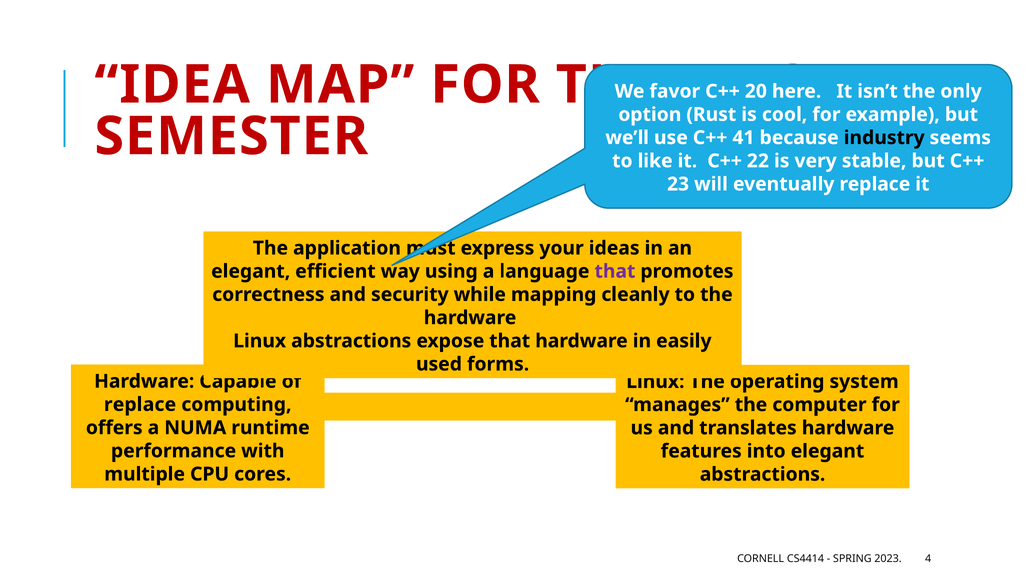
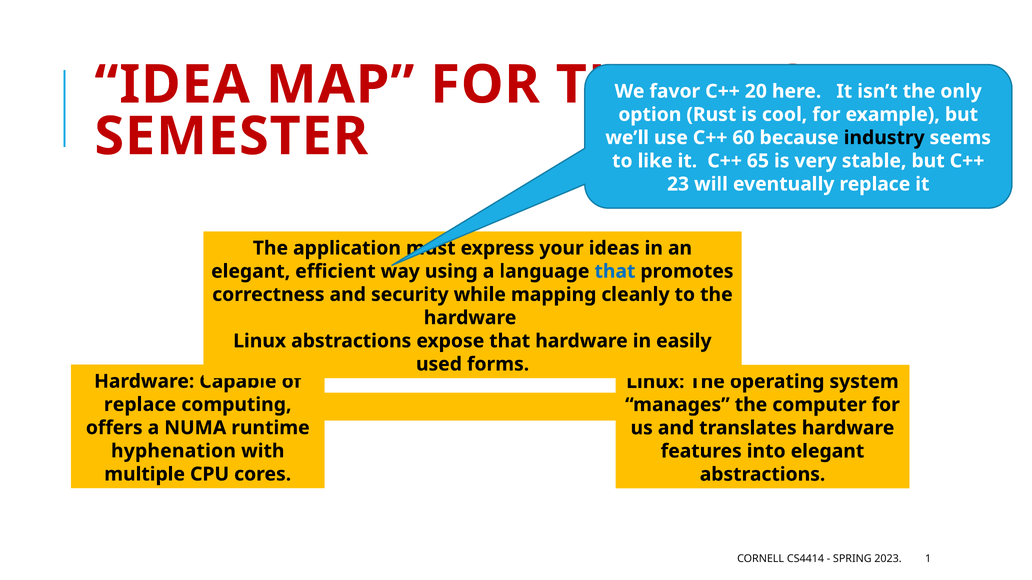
41: 41 -> 60 (743, 138)
22: 22 -> 65 (758, 161)
that colour: purple -> blue (615, 272)
performance: performance -> hyphenation (173, 451)
4: 4 -> 1 (928, 559)
